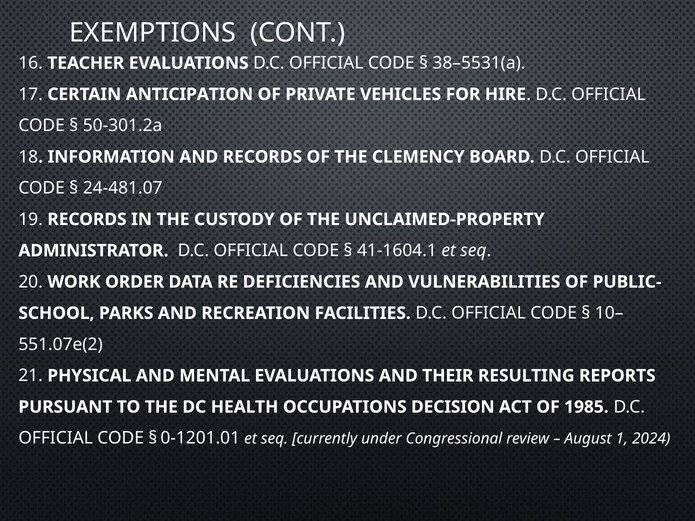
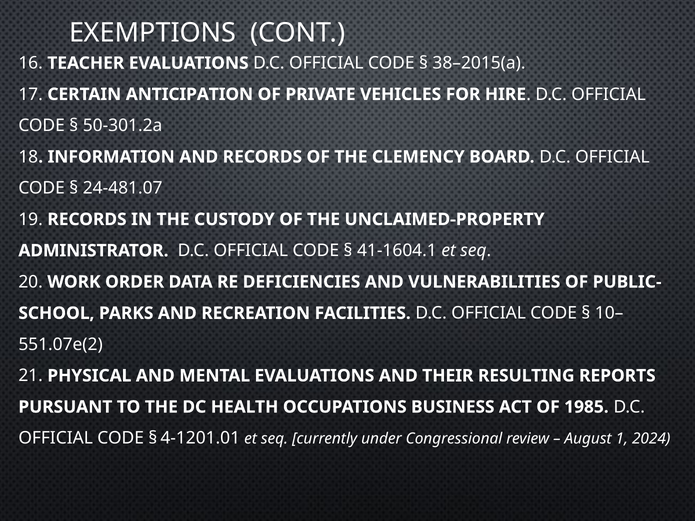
38–5531(a: 38–5531(a -> 38–2015(a (479, 63)
DECISION: DECISION -> BUSINESS (453, 407)
0-1201.01: 0-1201.01 -> 4-1201.01 (200, 438)
